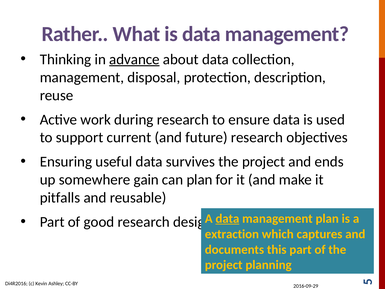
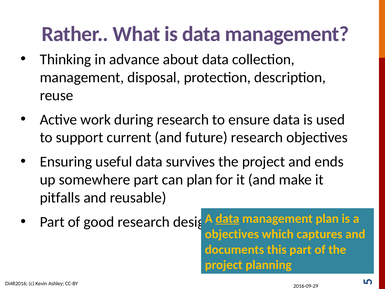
advance underline: present -> none (134, 59)
somewhere gain: gain -> part (146, 180)
extraction: extraction -> objectives (232, 234)
